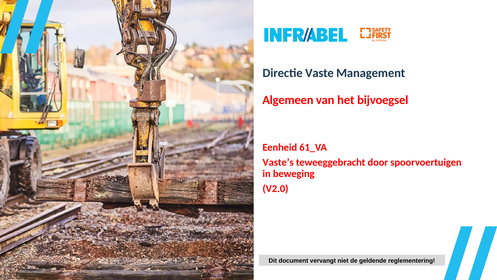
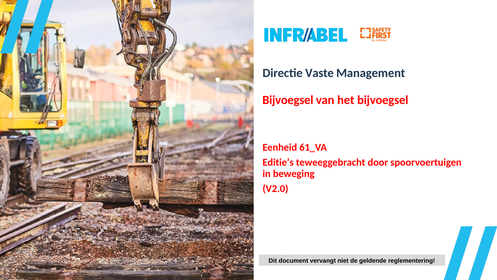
Algemeen: Algemeen -> Bijvoegsel (288, 100)
Vaste’s: Vaste’s -> Editie’s (278, 162)
